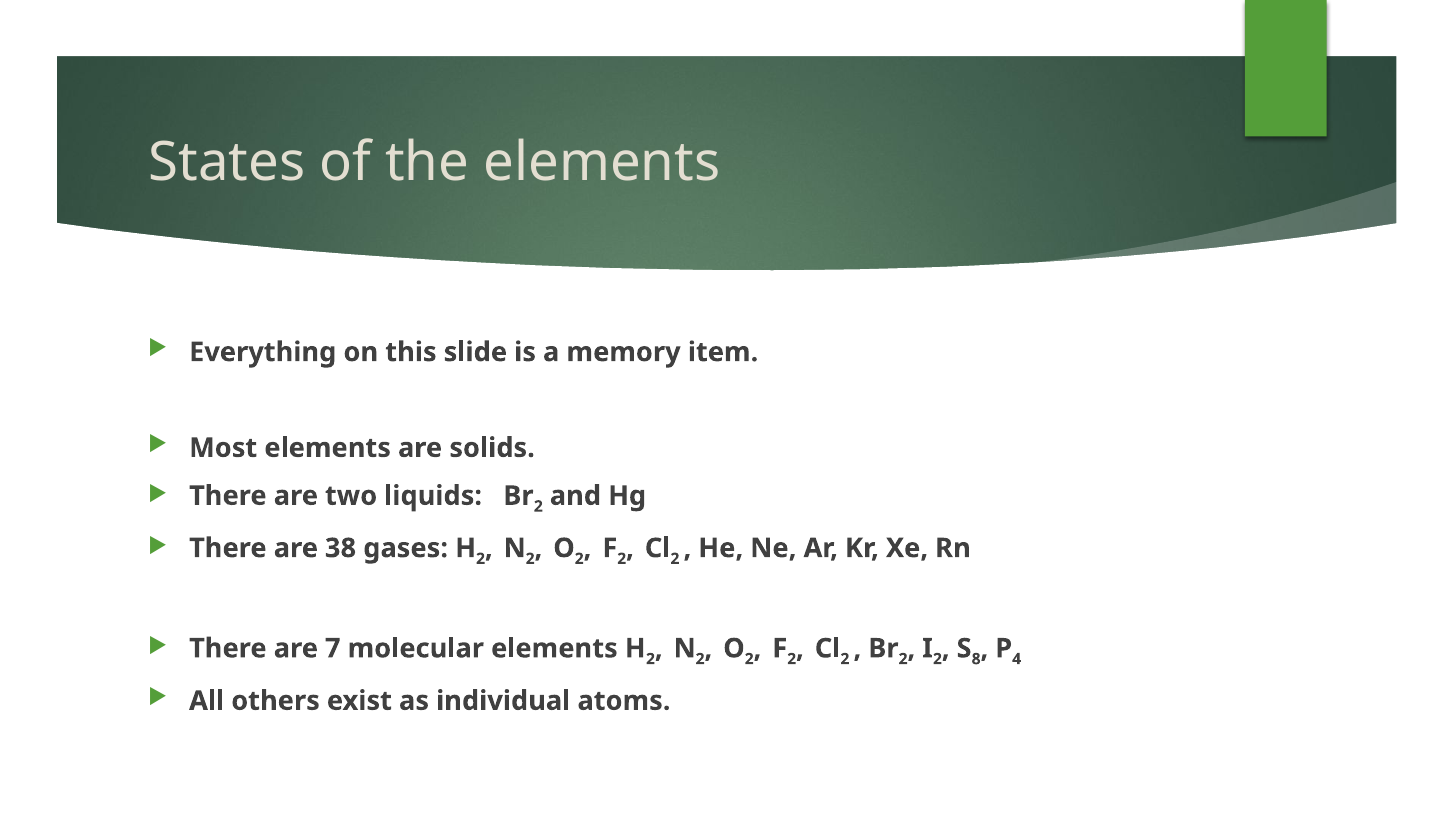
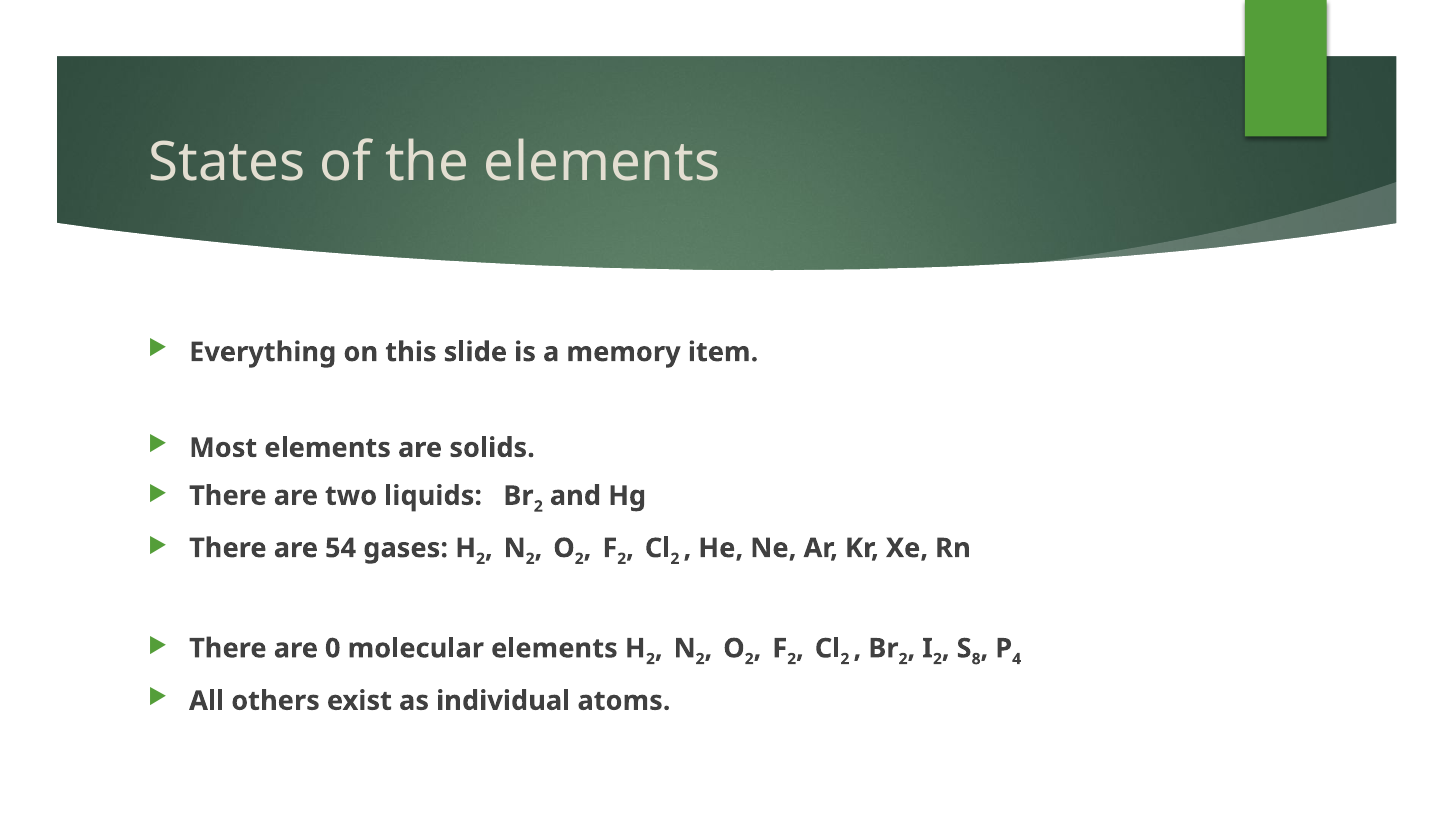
38: 38 -> 54 (341, 548)
7: 7 -> 0 (333, 648)
